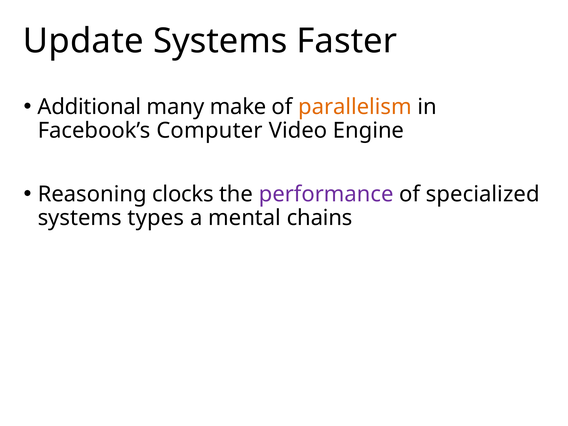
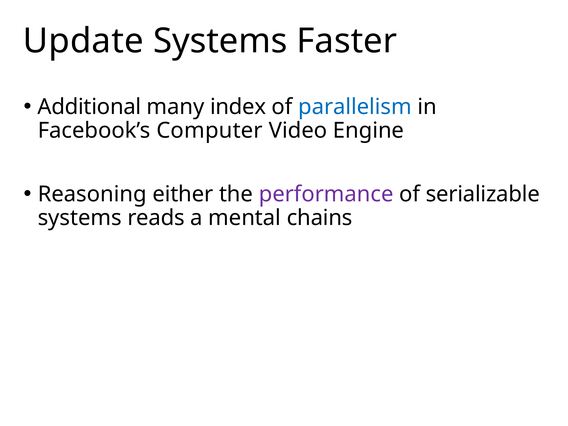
make: make -> index (238, 107)
parallelism colour: orange -> blue (355, 107)
clocks: clocks -> either (183, 194)
specialized: specialized -> serializable (483, 194)
types: types -> reads (156, 218)
